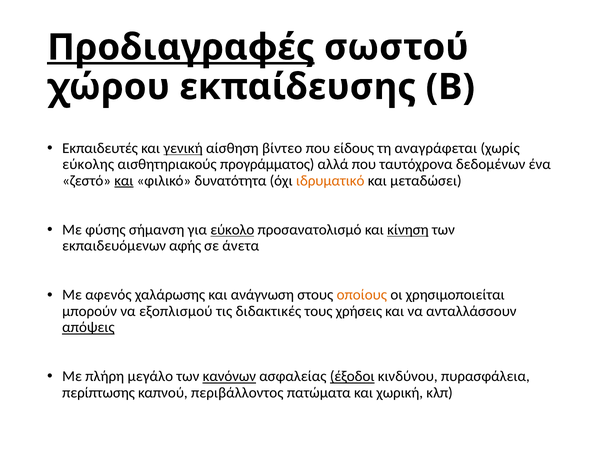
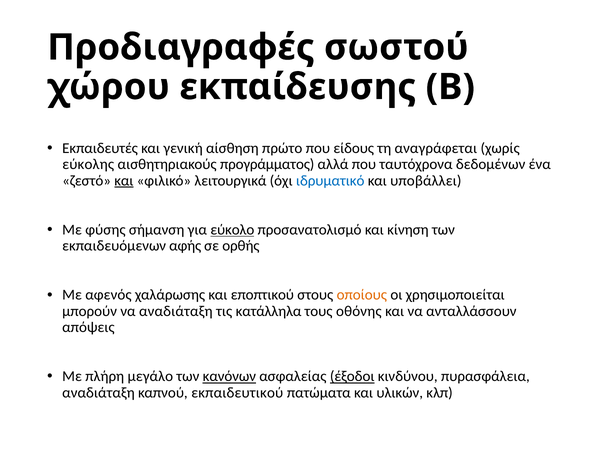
Προδιαγραφές underline: present -> none (181, 47)
γενική underline: present -> none (183, 148)
βίντεο: βίντεο -> πρώτο (282, 148)
δυνατότητα: δυνατότητα -> λειτουργικά (230, 181)
ιδρυματικό colour: orange -> blue (330, 181)
μεταδώσει: μεταδώσει -> υποβάλλει (426, 181)
κίνηση underline: present -> none (408, 230)
άνετα: άνετα -> ορθής (241, 246)
ανάγνωση: ανάγνωση -> εποπτικού (262, 295)
να εξοπλισμού: εξοπλισμού -> αναδιάταξη (176, 311)
διδακτικές: διδακτικές -> κατάλληλα (269, 311)
χρήσεις: χρήσεις -> οθόνης (359, 311)
απόψεις underline: present -> none (88, 327)
περίπτωσης: περίπτωσης -> αναδιάταξη (98, 393)
περιβάλλοντος: περιβάλλοντος -> εκπαιδευτικού (237, 393)
χωρική: χωρική -> υλικών (400, 393)
